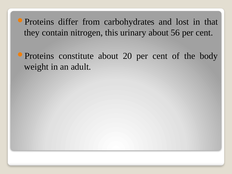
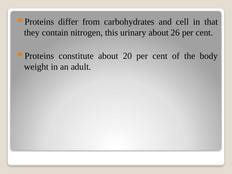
lost: lost -> cell (182, 22)
56: 56 -> 26 (175, 33)
